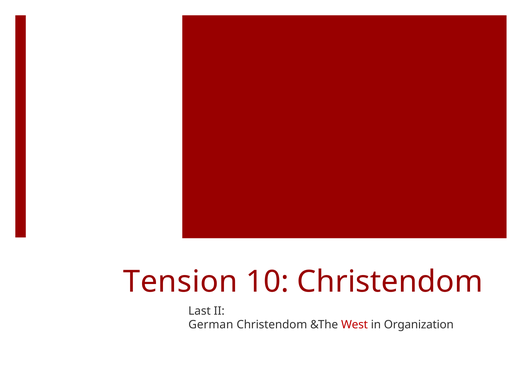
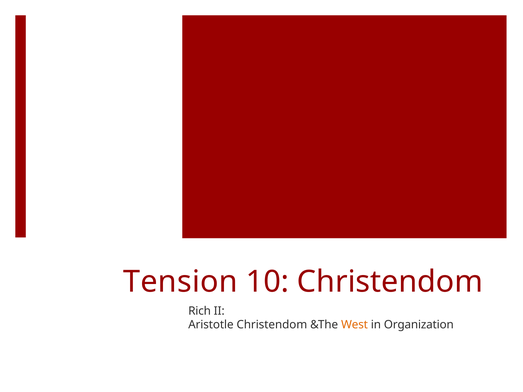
Last: Last -> Rich (200, 311)
German: German -> Aristotle (211, 325)
West colour: red -> orange (355, 325)
